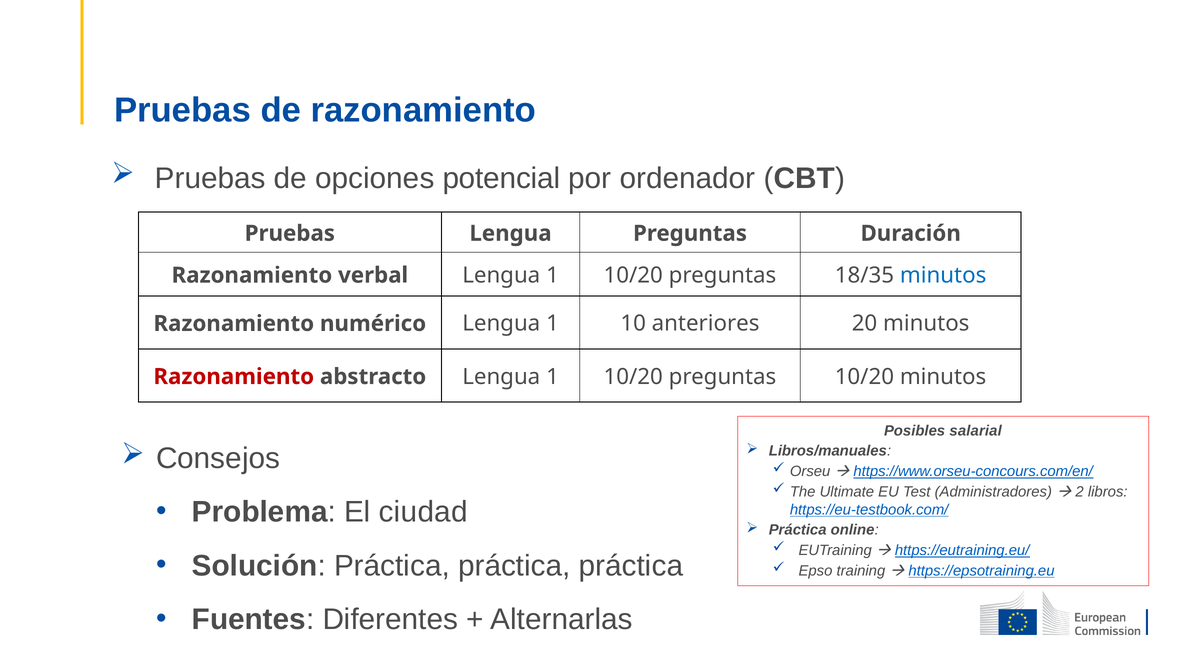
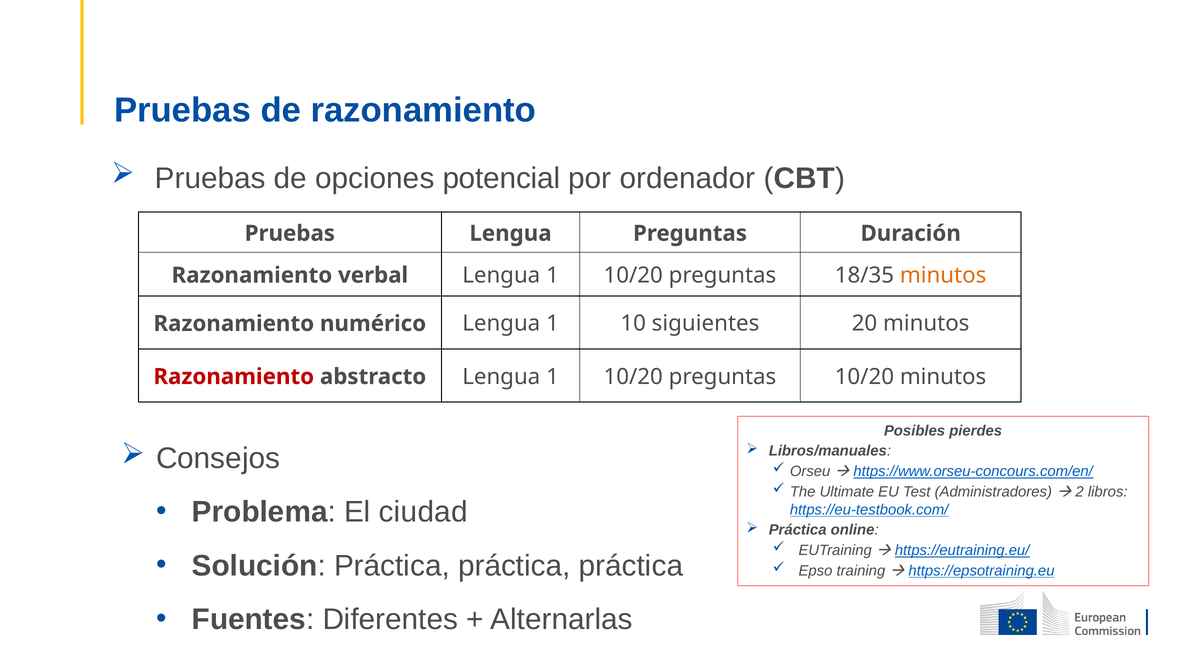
minutos colour: blue -> orange (943, 275)
anteriores: anteriores -> siguientes (706, 324)
salarial: salarial -> pierdes (976, 431)
